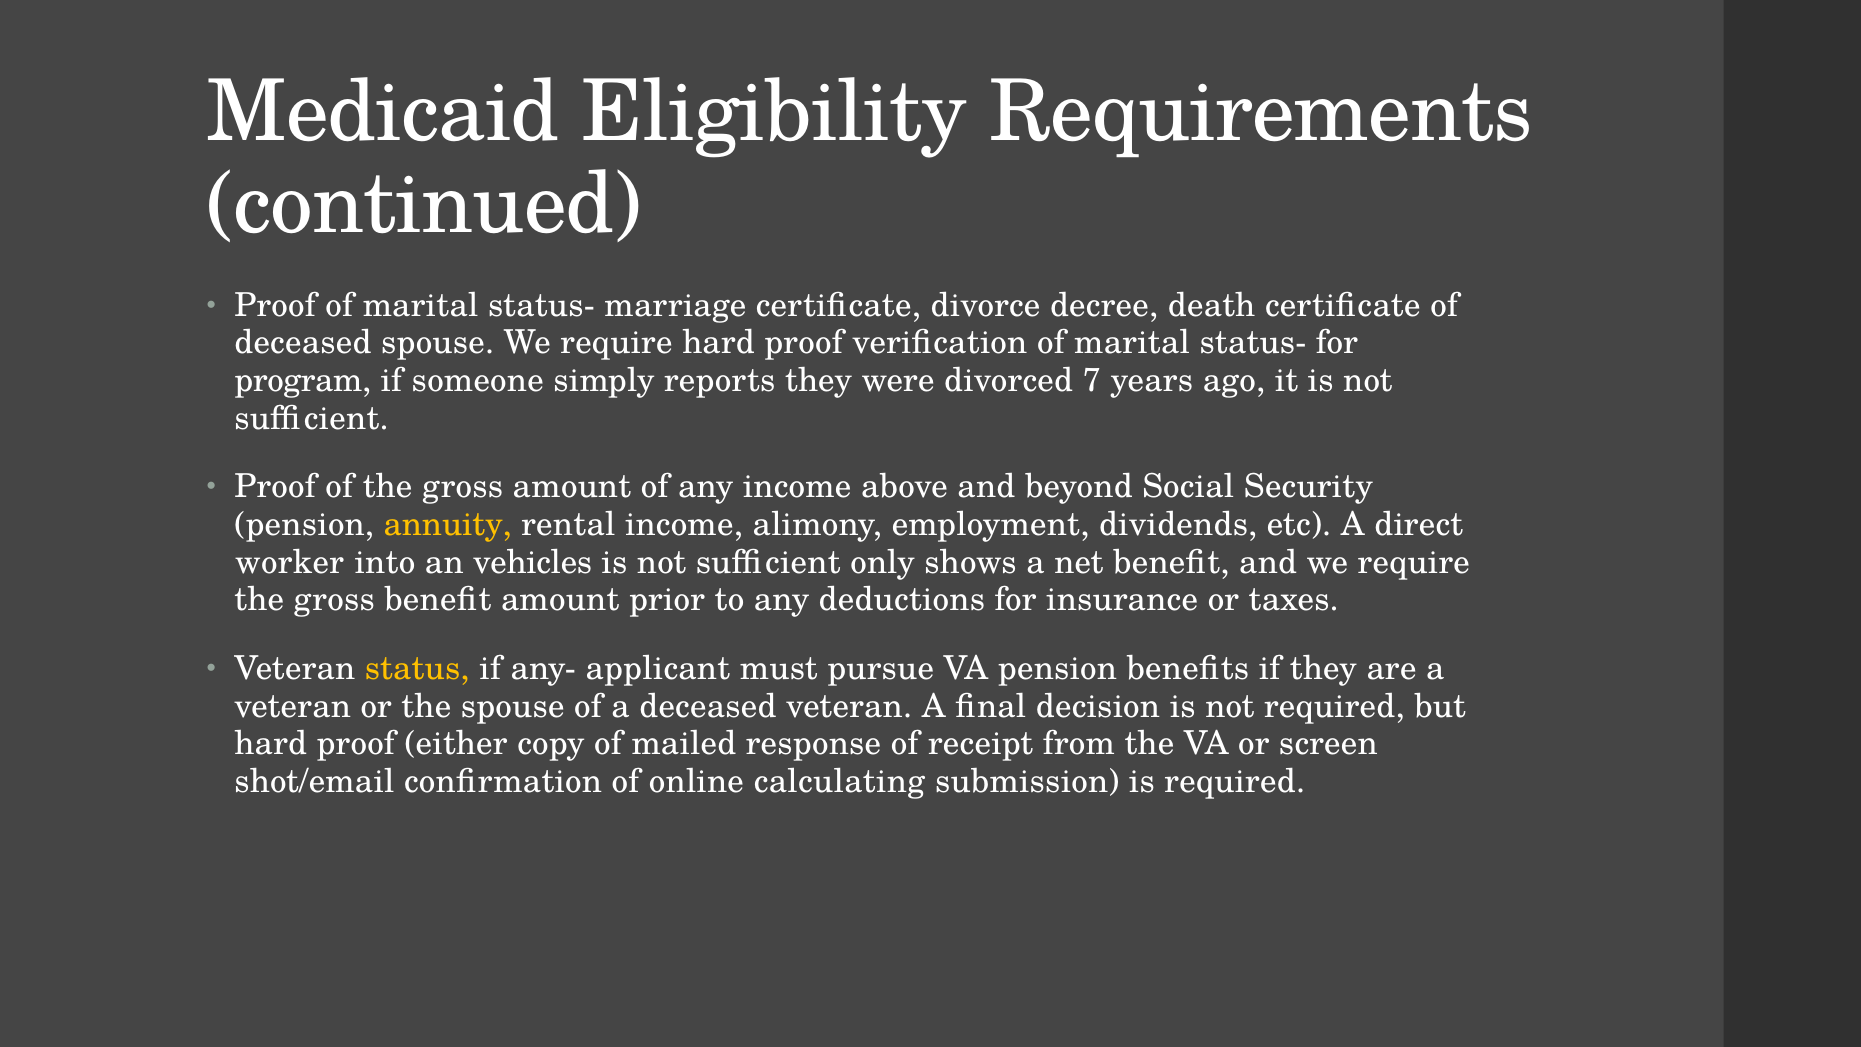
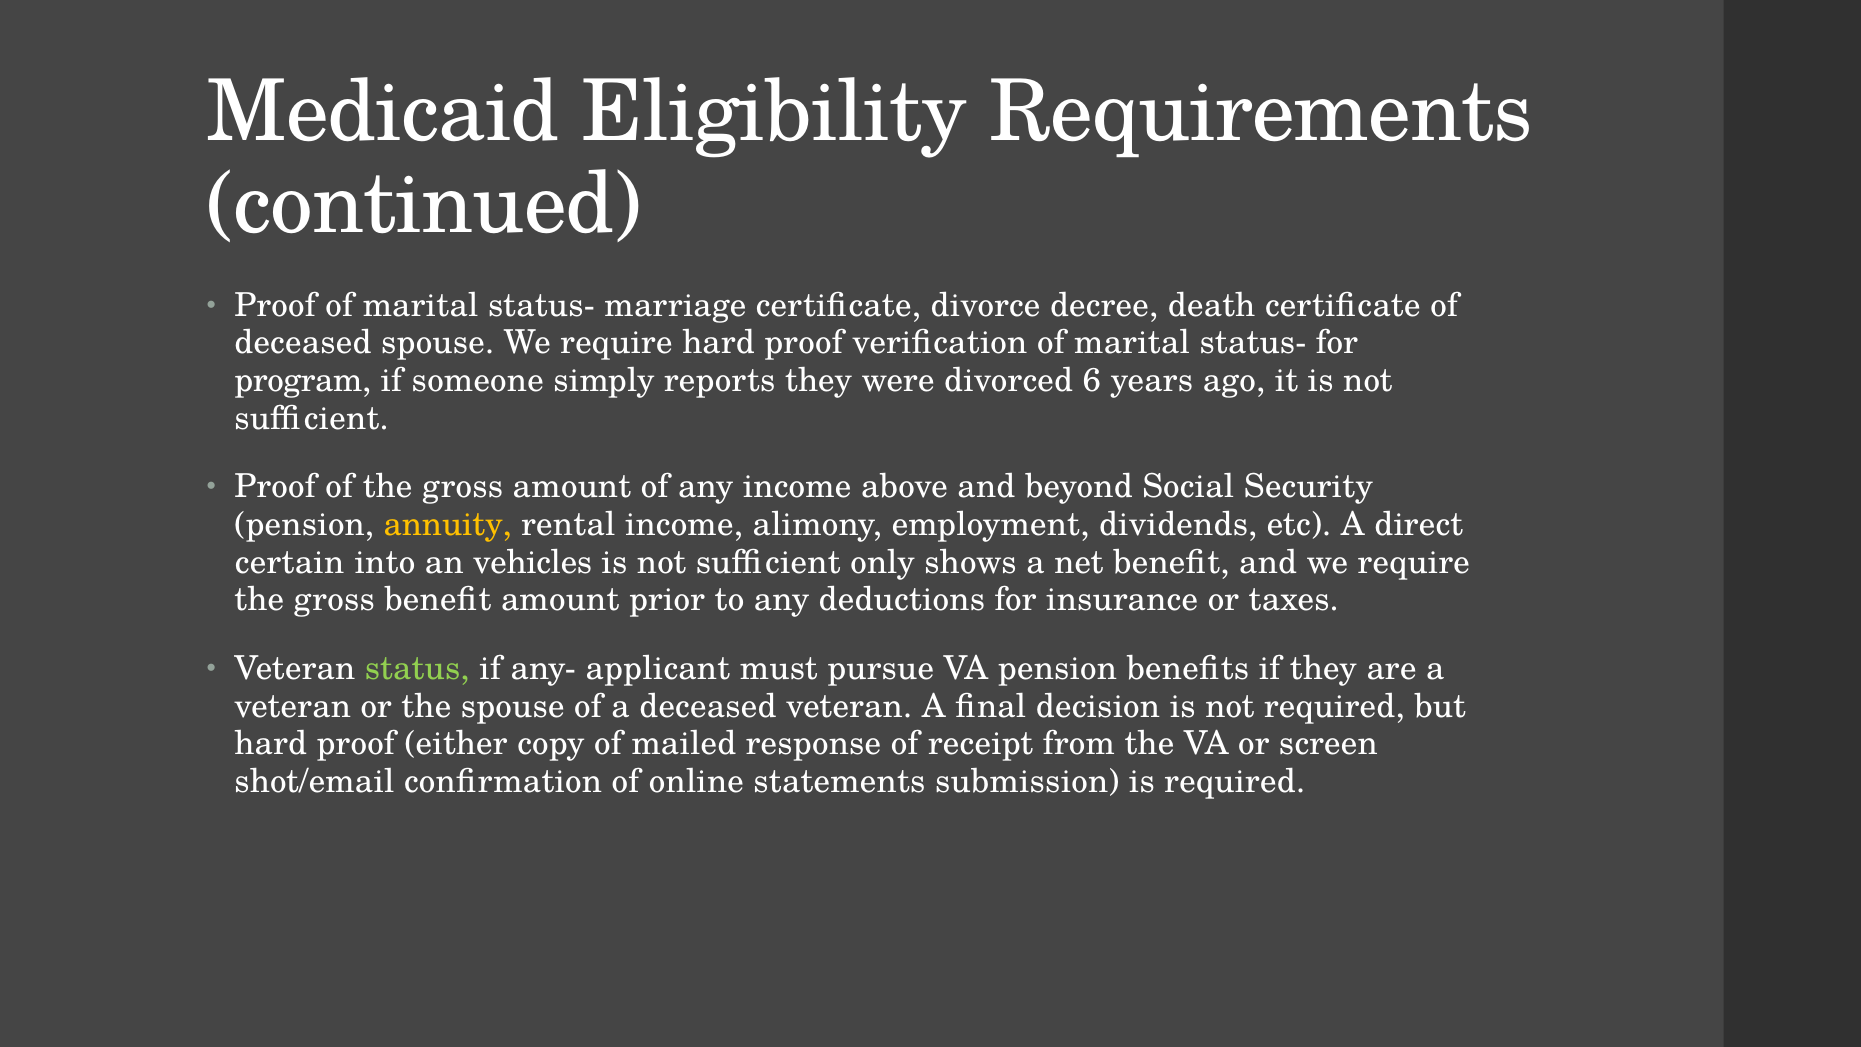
7: 7 -> 6 (1092, 381)
worker: worker -> certain (290, 562)
status colour: yellow -> light green (417, 669)
calculating: calculating -> statements (839, 782)
